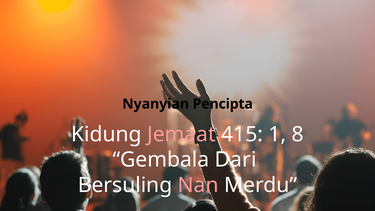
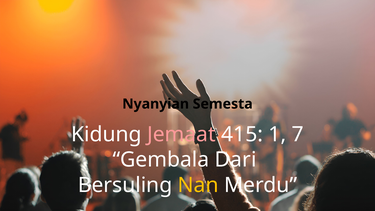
Pencipta: Pencipta -> Semesta (223, 104)
8: 8 -> 7 (298, 134)
Nan colour: pink -> yellow (198, 185)
